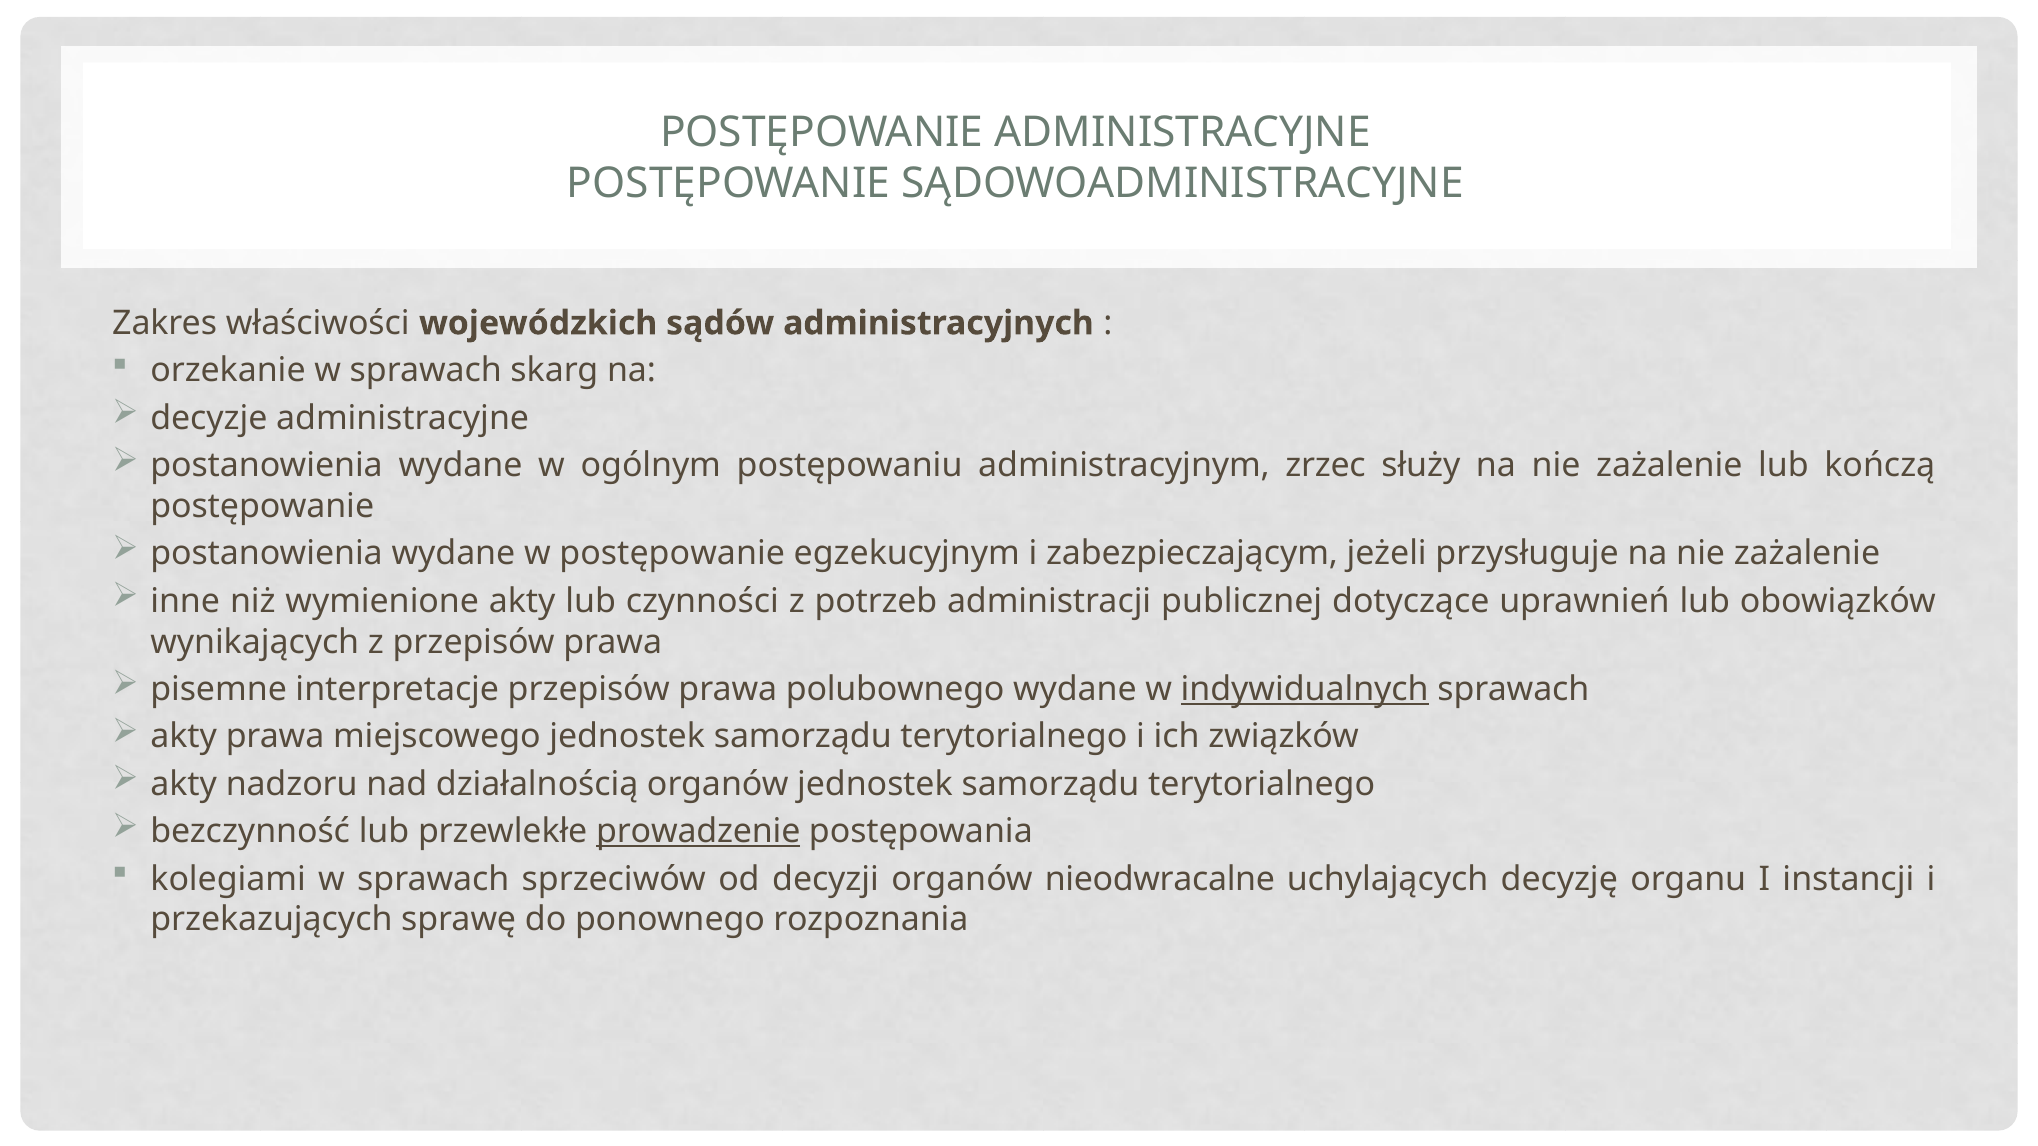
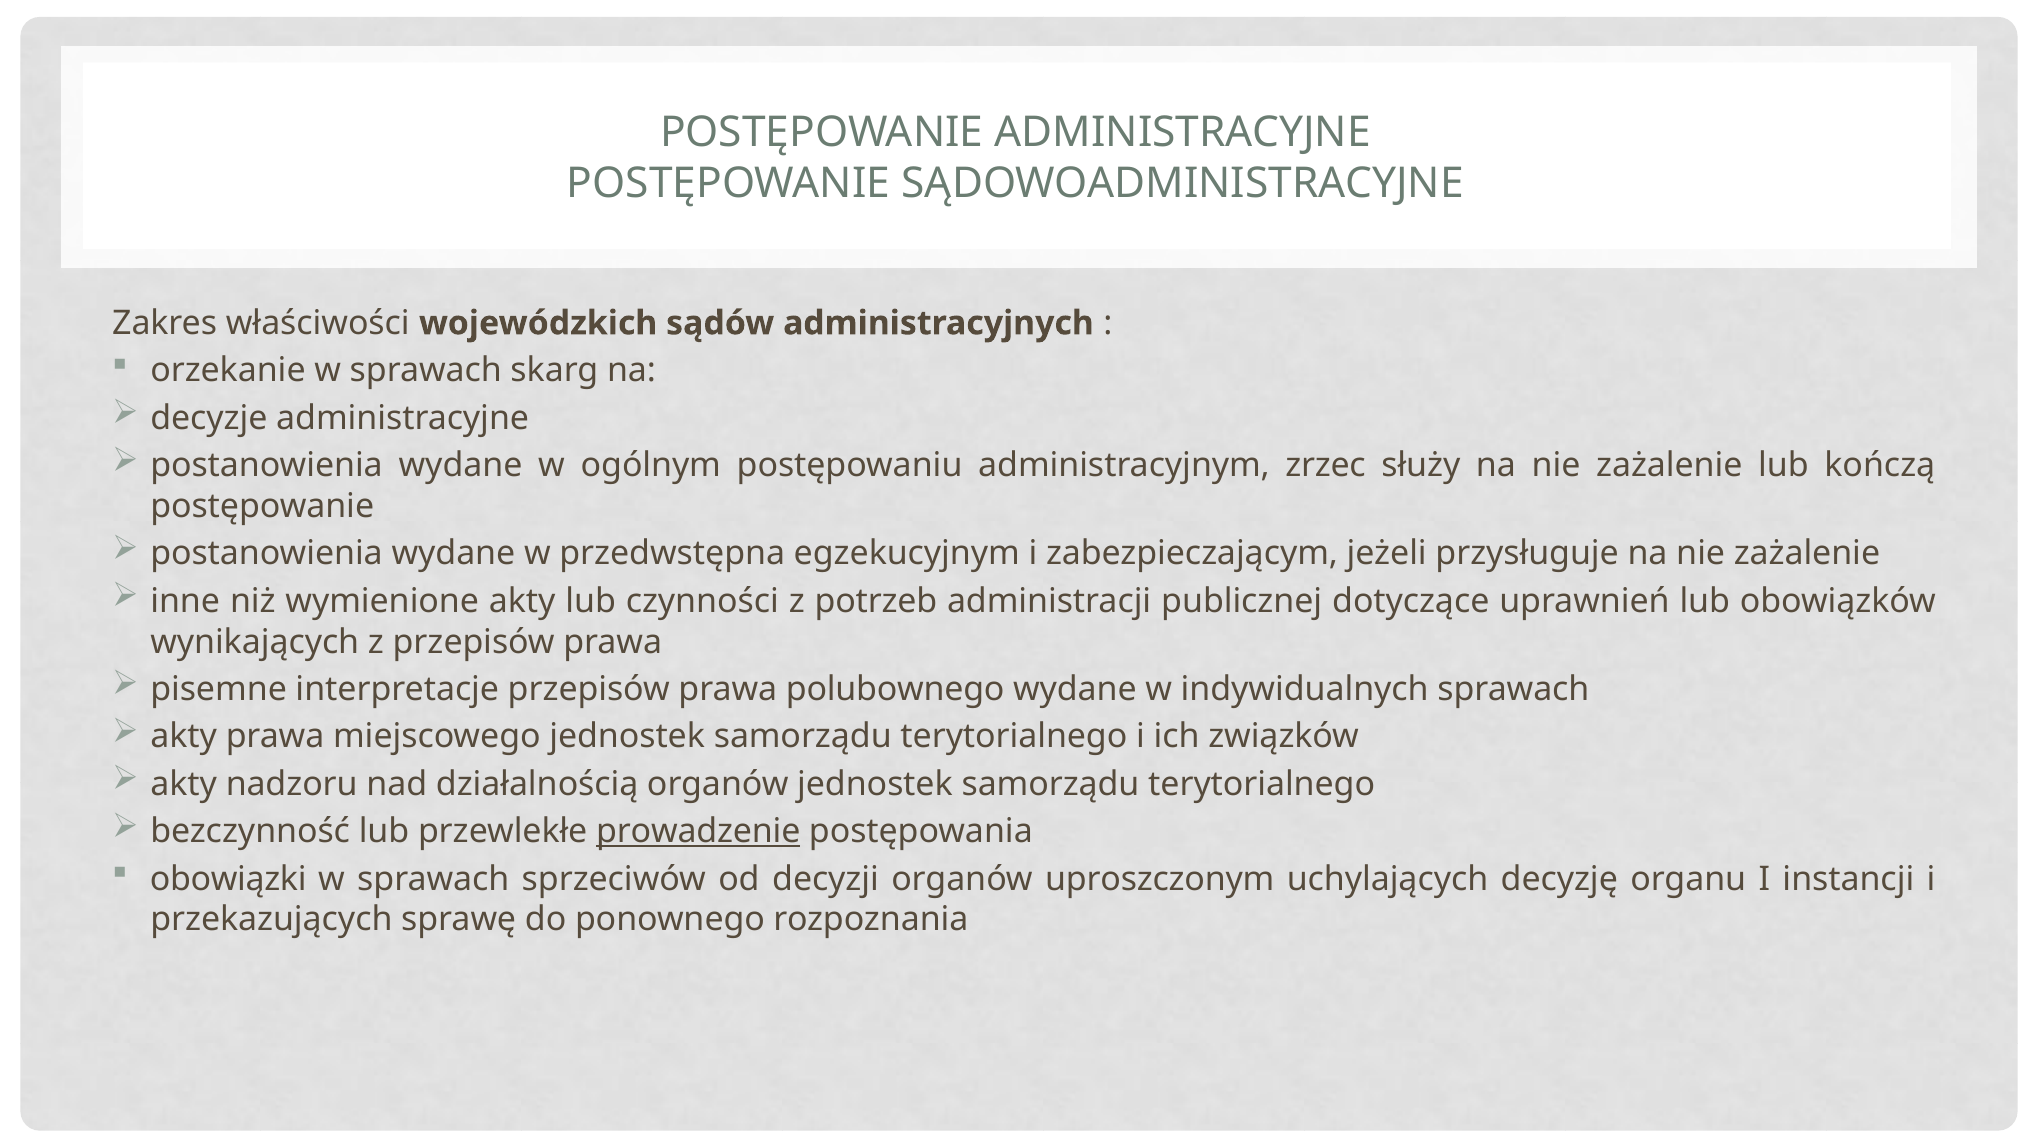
w postępowanie: postępowanie -> przedwstępna (672, 554)
indywidualnych underline: present -> none (1305, 689)
kolegiami: kolegiami -> obowiązki (228, 879)
nieodwracalne: nieodwracalne -> uproszczonym (1160, 879)
